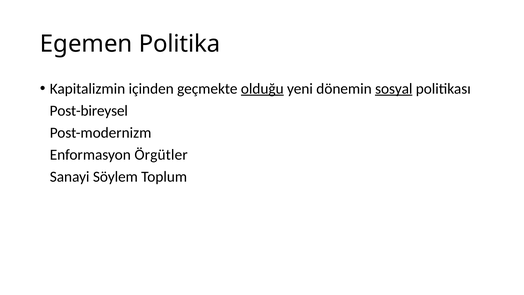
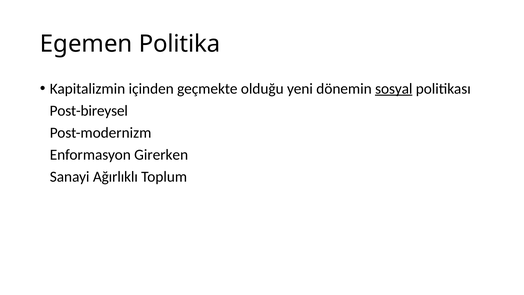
olduğu underline: present -> none (262, 89)
Örgütler: Örgütler -> Girerken (161, 155)
Söylem: Söylem -> Ağırlıklı (115, 176)
